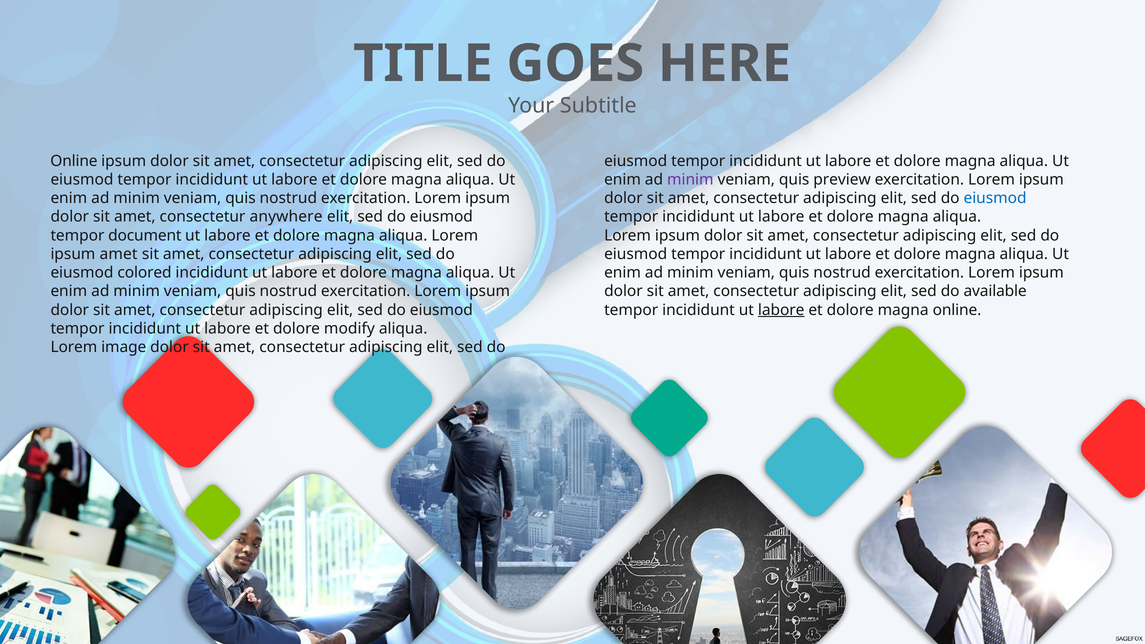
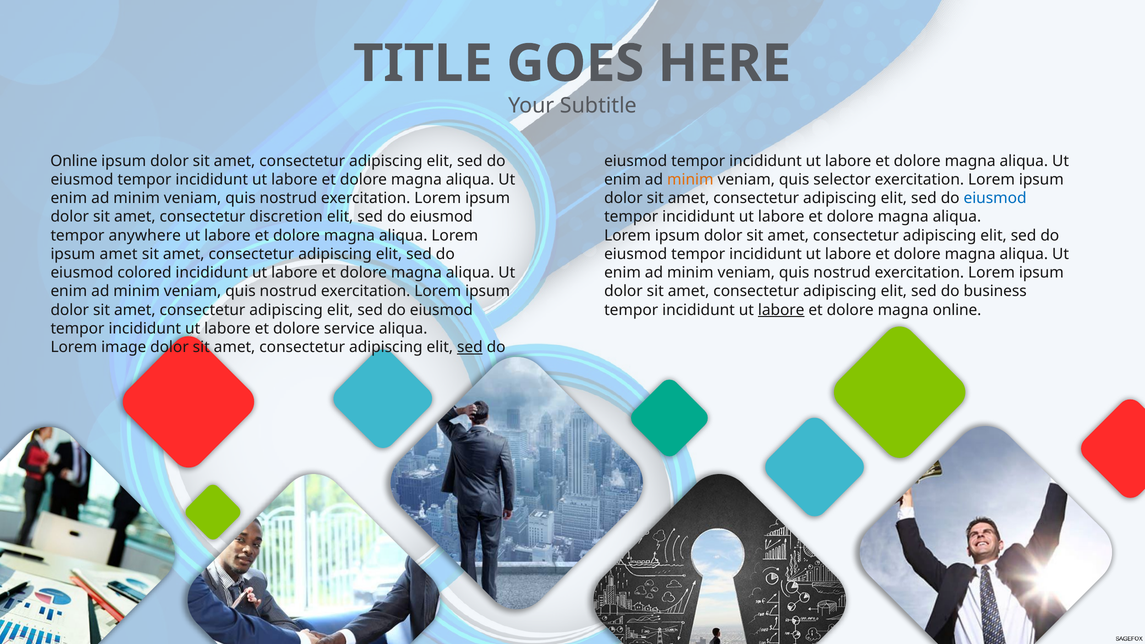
minim colour: purple -> orange (690, 180)
preview: preview -> selector (842, 180)
anywhere: anywhere -> discretion (286, 217)
document: document -> anywhere (145, 235)
available: available -> business (995, 291)
modify: modify -> service (349, 329)
sed underline: none -> present (470, 347)
